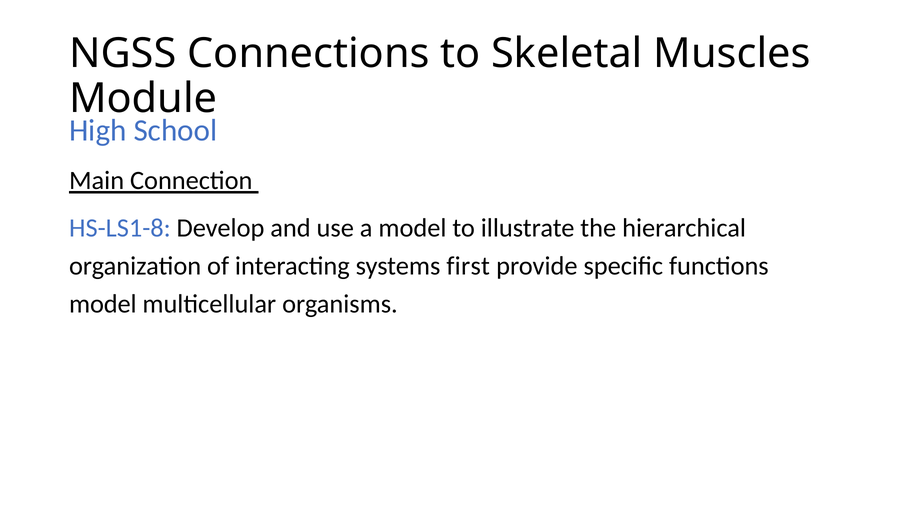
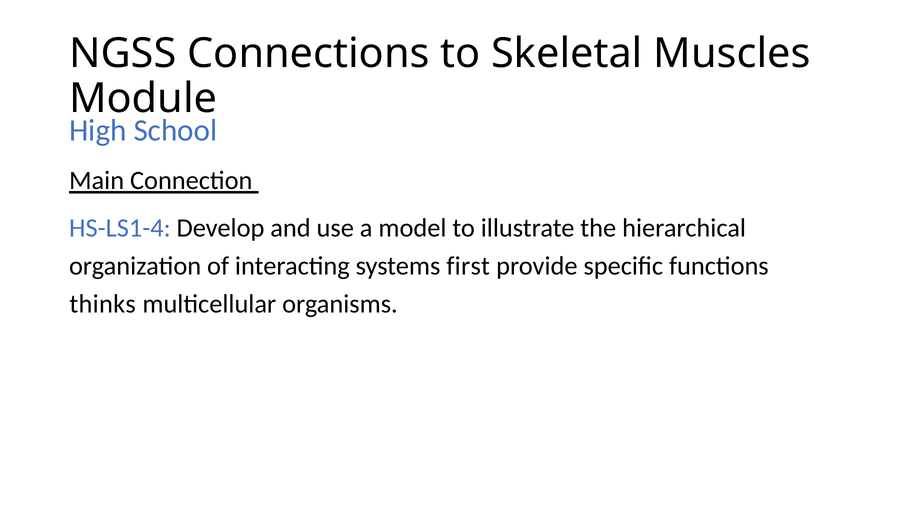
HS-LS1-8: HS-LS1-8 -> HS-LS1-4 (120, 228)
model: model -> thinks (103, 304)
